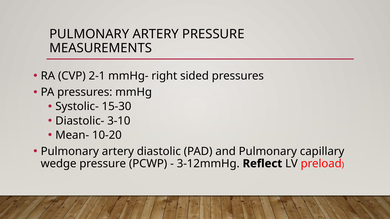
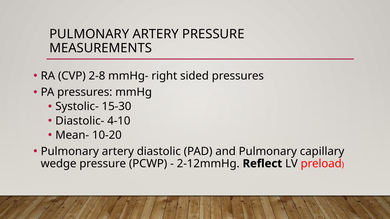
2-1: 2-1 -> 2-8 (97, 76)
3-10: 3-10 -> 4-10 (119, 121)
3-12mmHg: 3-12mmHg -> 2-12mmHg (208, 164)
